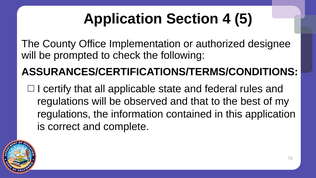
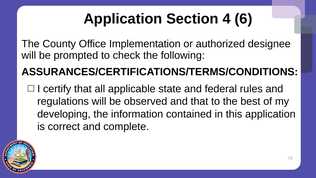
5: 5 -> 6 (243, 19)
regulations: regulations -> developing (64, 114)
